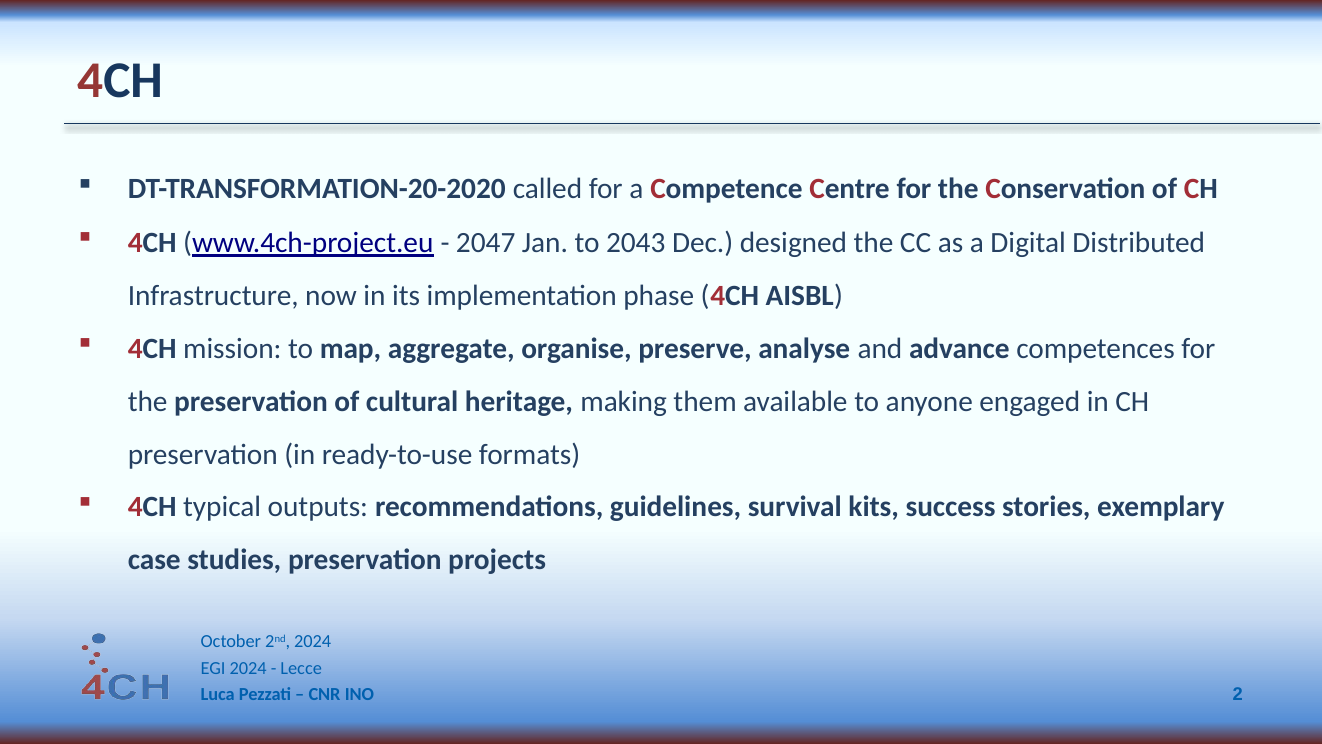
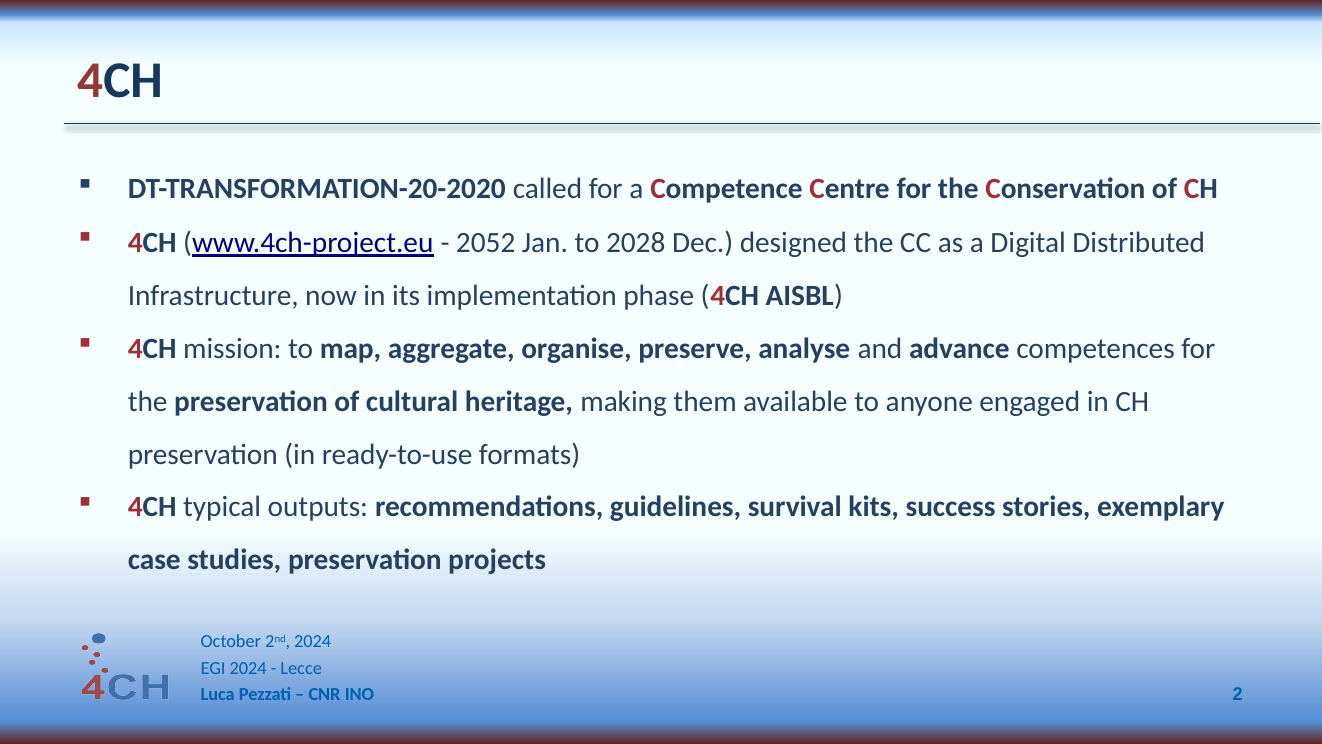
2047: 2047 -> 2052 (486, 242)
2043: 2043 -> 2028 (636, 242)
